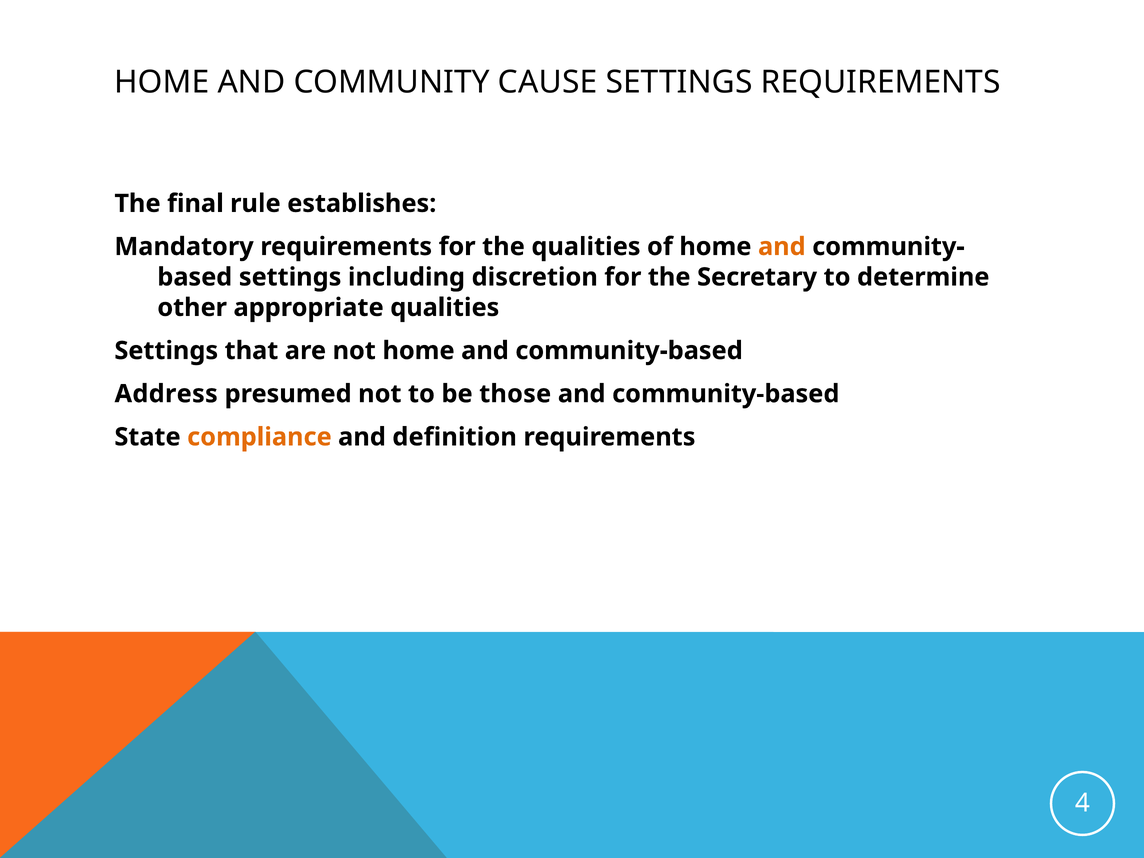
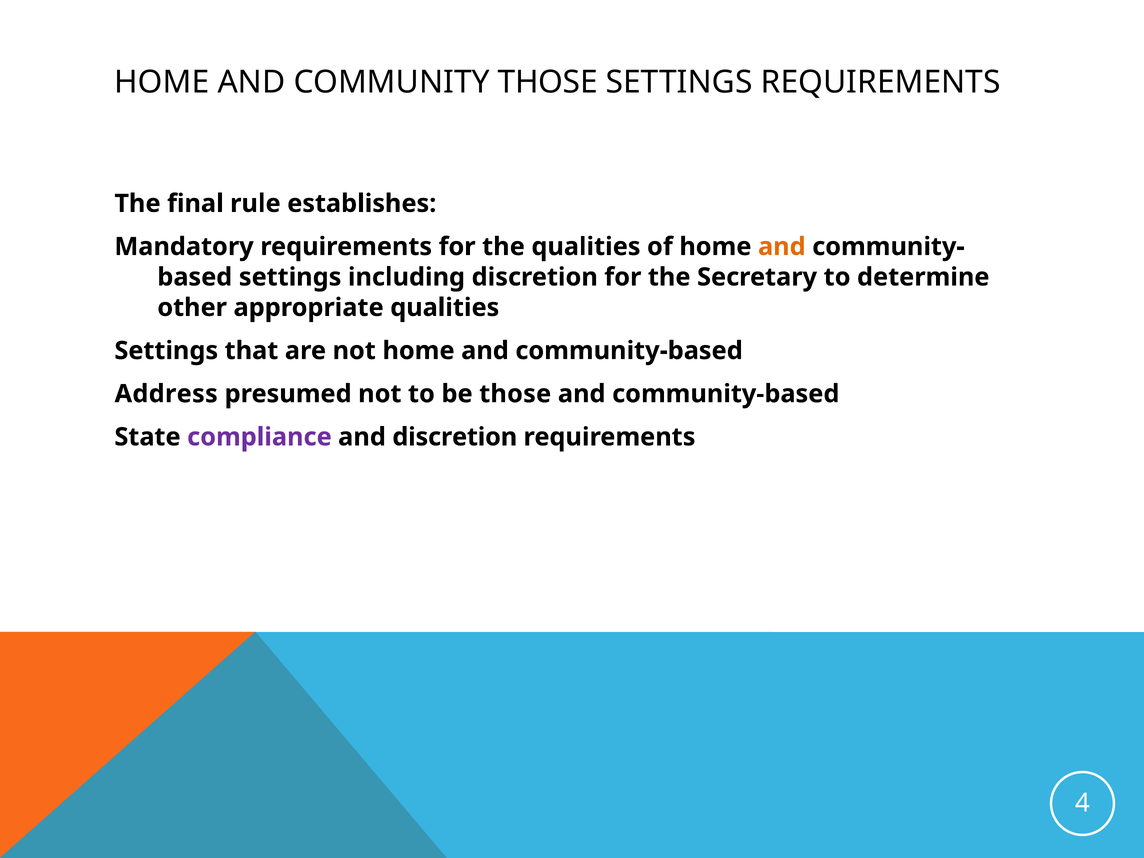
COMMUNITY CAUSE: CAUSE -> THOSE (548, 82)
compliance colour: orange -> purple (259, 437)
and definition: definition -> discretion (455, 437)
